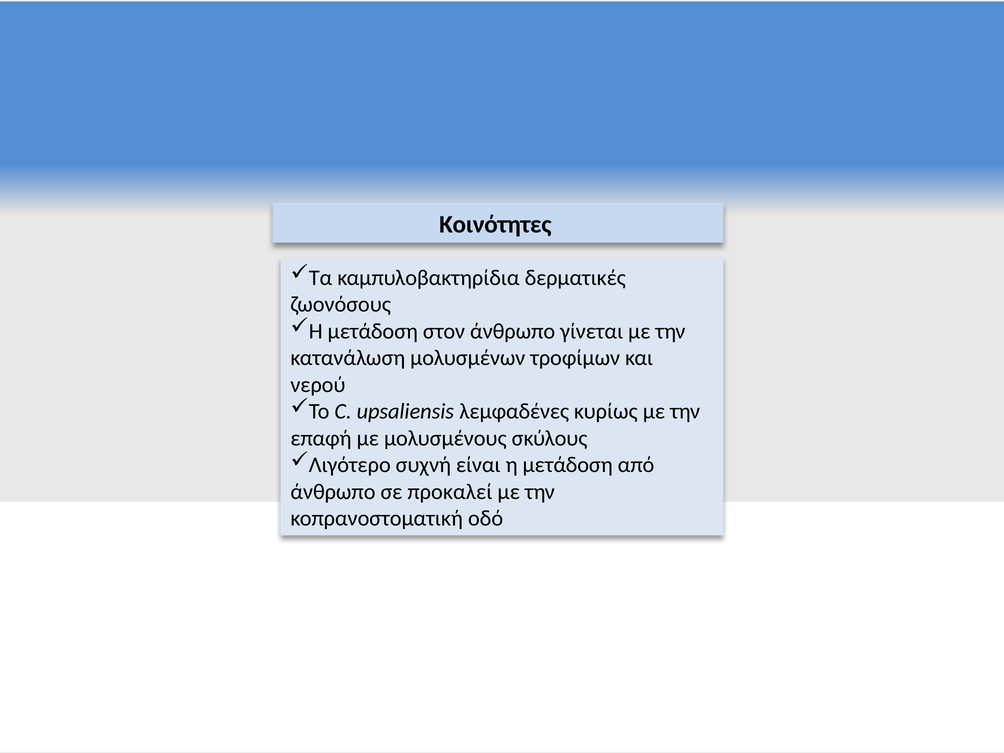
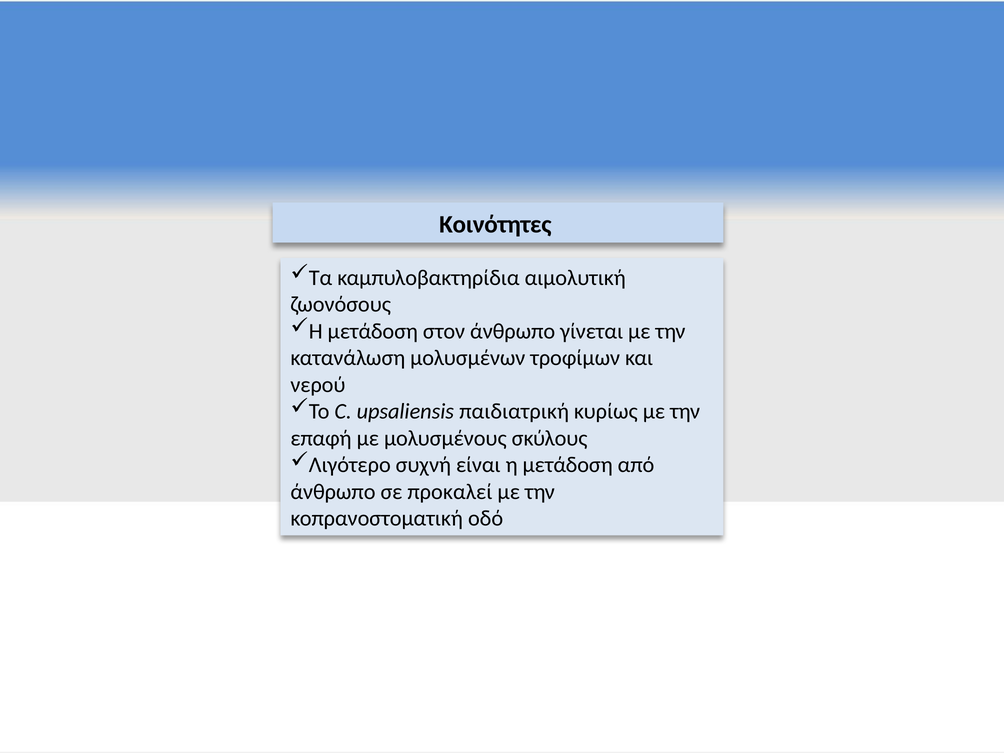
δερματικές: δερματικές -> αιμολυτική (575, 278)
λεμφαδένες: λεμφαδένες -> παιδιατρική (514, 412)
